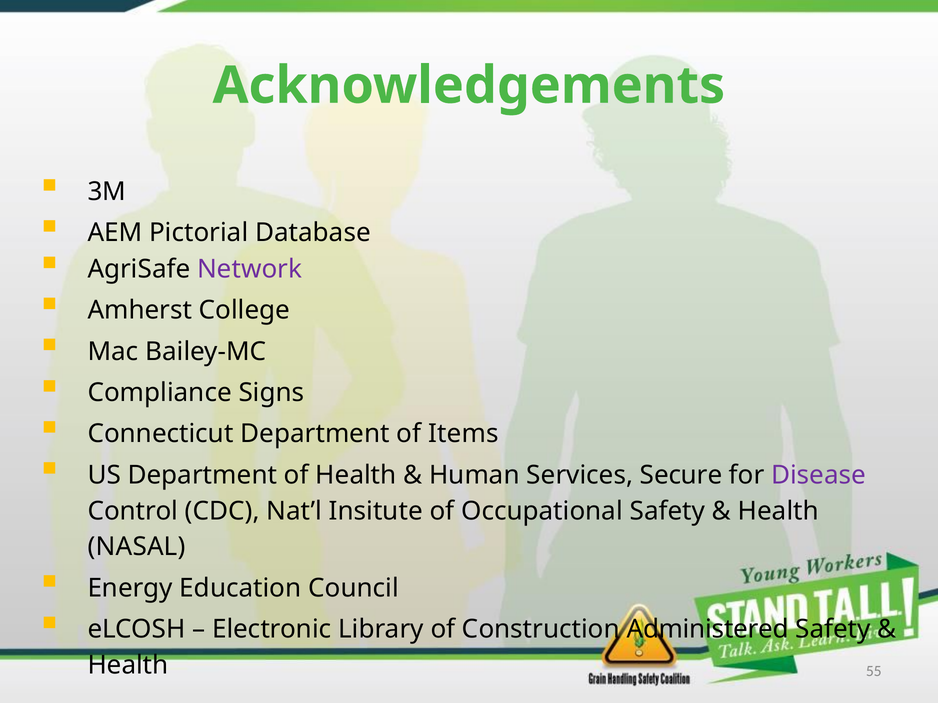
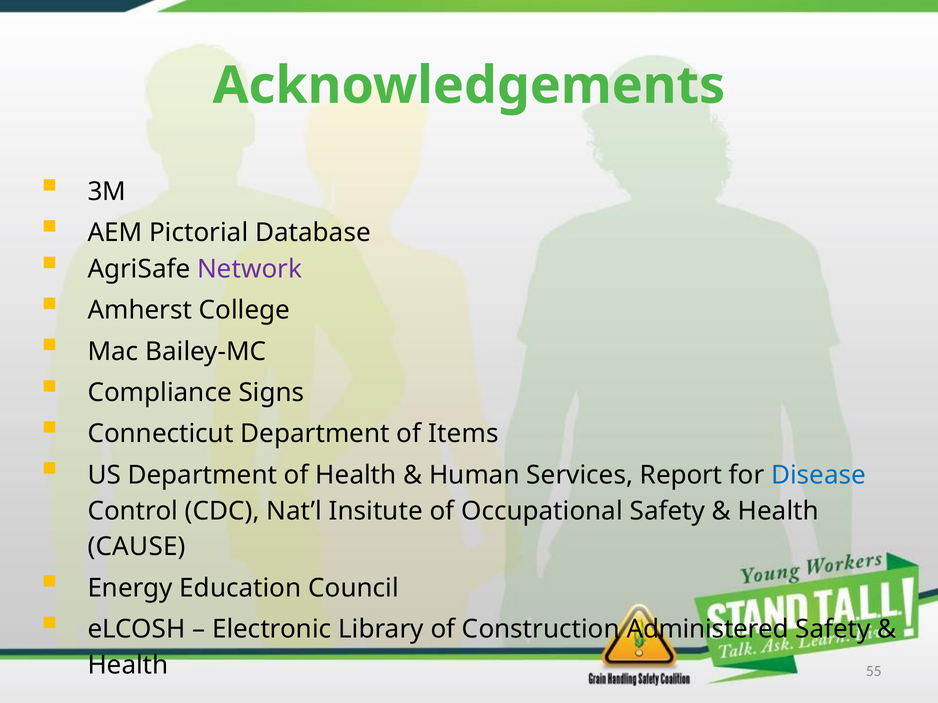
Secure: Secure -> Report (681, 475)
Disease colour: purple -> blue (819, 475)
NASAL: NASAL -> CAUSE (137, 547)
